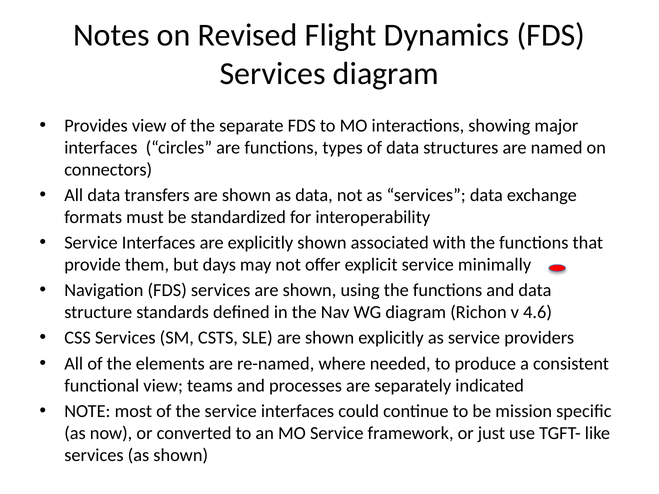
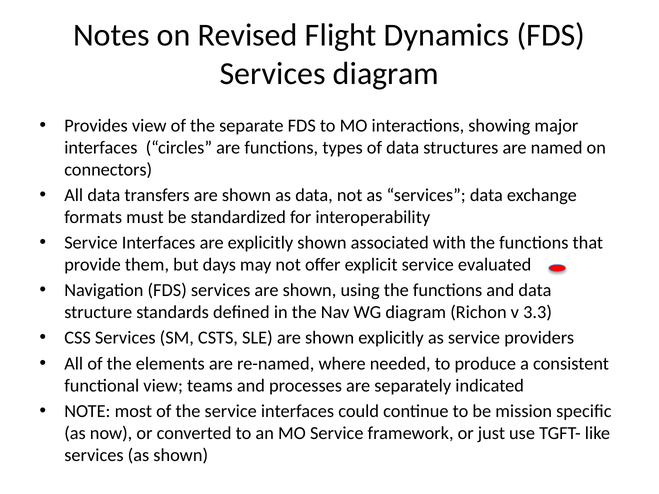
minimally: minimally -> evaluated (495, 265)
4.6: 4.6 -> 3.3 (538, 312)
